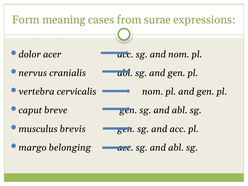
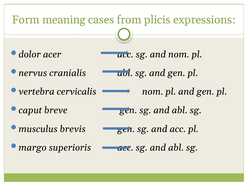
surae: surae -> plicis (157, 20)
belonging: belonging -> superioris (70, 148)
